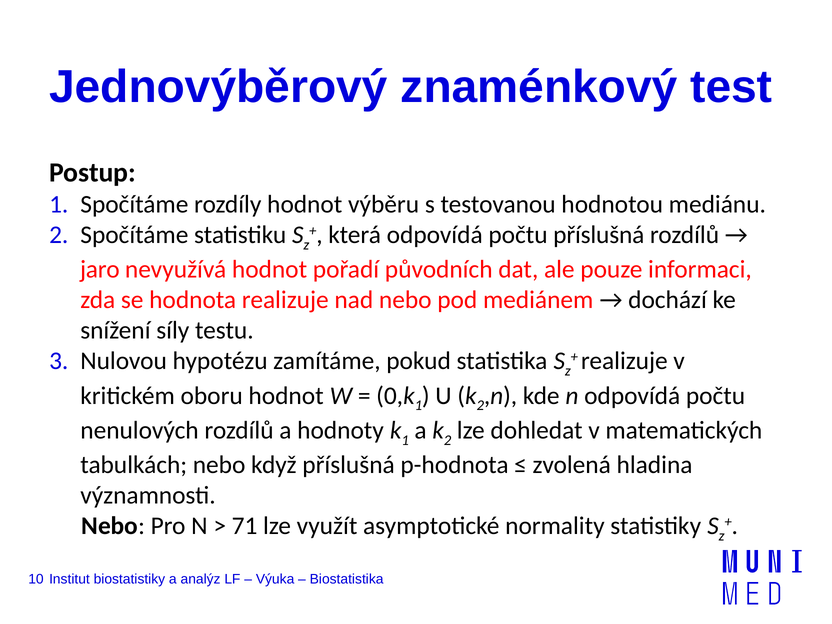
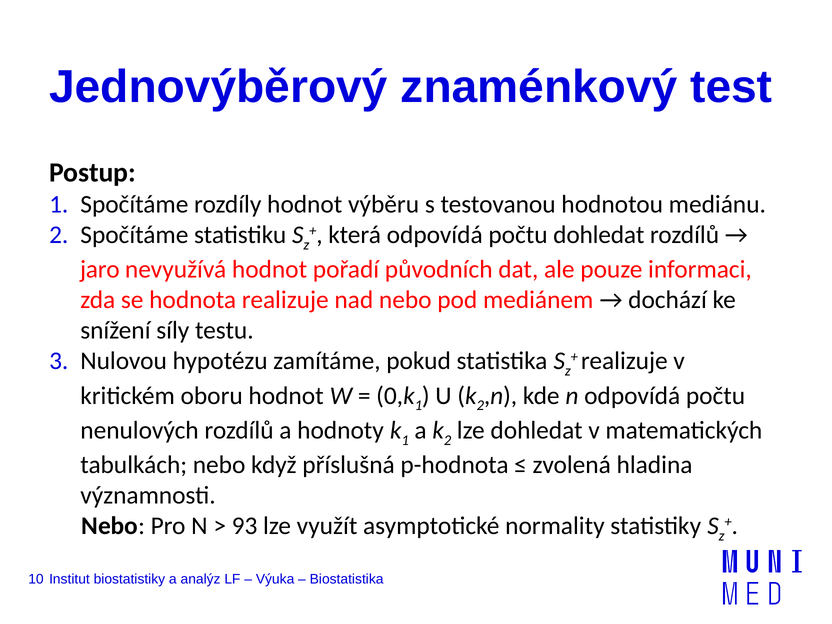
počtu příslušná: příslušná -> dohledat (599, 235)
71: 71 -> 93 (245, 526)
